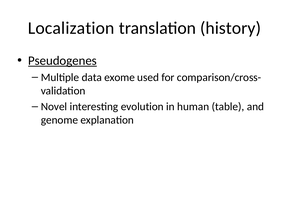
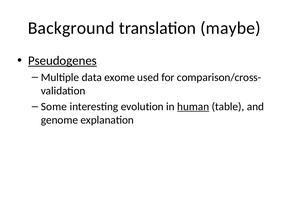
Localization: Localization -> Background (71, 28)
history: history -> maybe (230, 28)
Novel: Novel -> Some (54, 106)
human underline: none -> present (193, 106)
